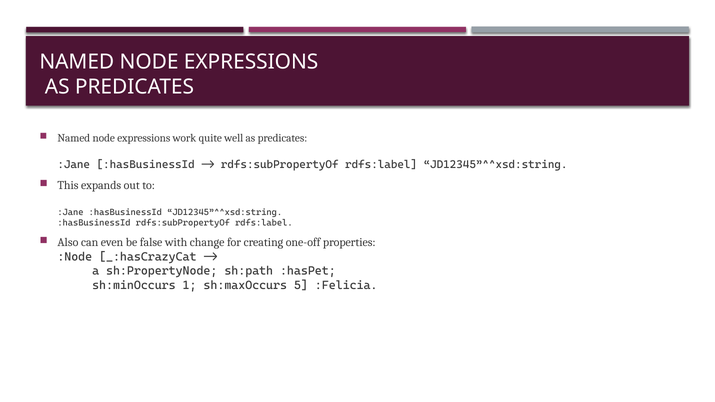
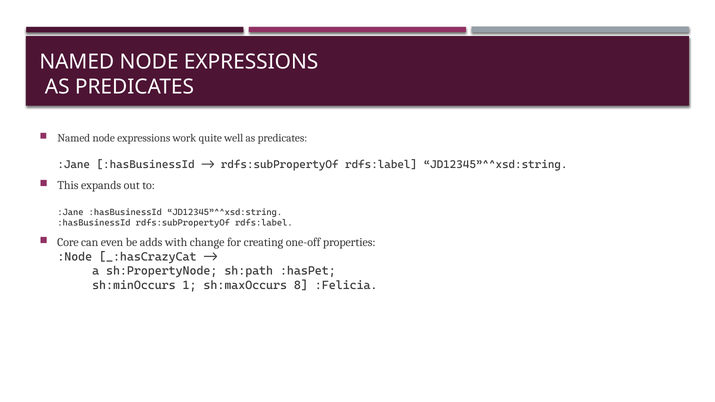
Also: Also -> Core (68, 242)
false: false -> adds (151, 242)
5: 5 -> 8 (301, 285)
